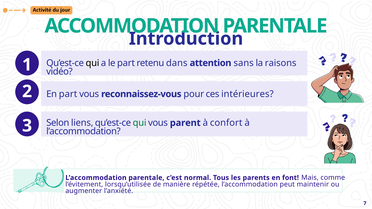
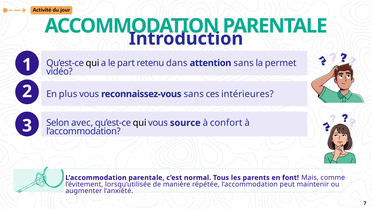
raisons: raisons -> permet (281, 63)
En part: part -> plus (68, 94)
reconnaissez-vous pour: pour -> sans (194, 94)
liens: liens -> avec (82, 123)
qui colour: green -> black (140, 123)
parent: parent -> source (185, 123)
